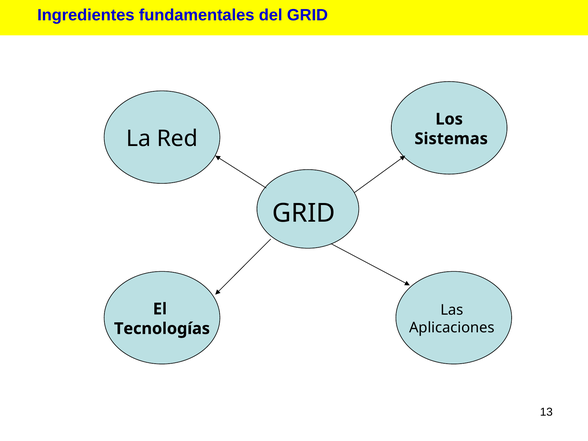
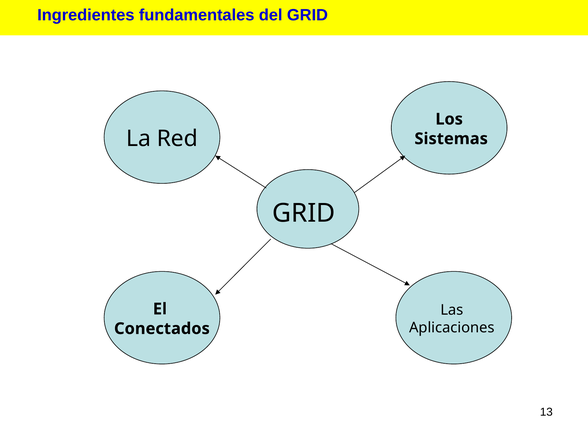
Tecnologías: Tecnologías -> Conectados (162, 329)
